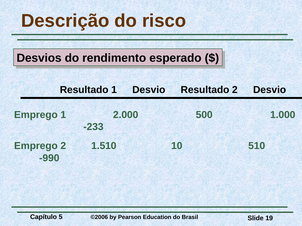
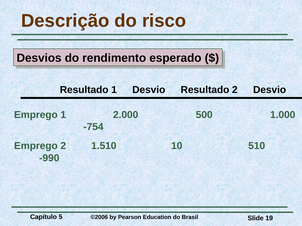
-233: -233 -> -754 (93, 127)
